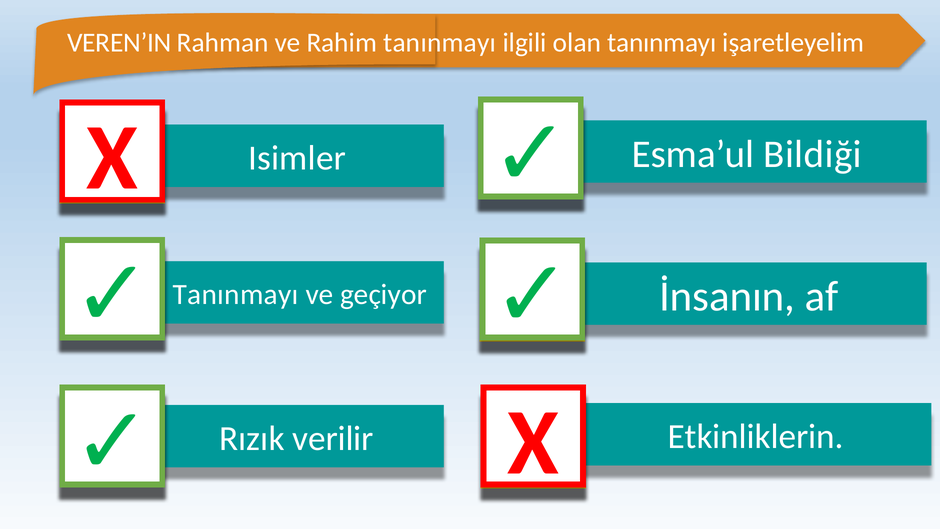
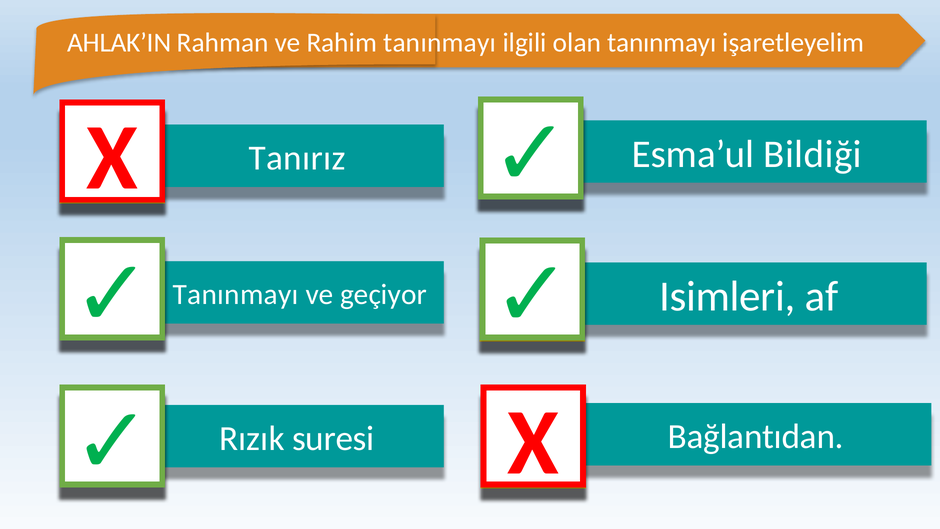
VEREN’IN: VEREN’IN -> AHLAK’IN (119, 43)
Isimler: Isimler -> Tanırız (297, 158)
İnsanın: İnsanın -> Isimleri (727, 296)
Etkinliklerin: Etkinliklerin -> Bağlantıdan (756, 436)
verilir: verilir -> suresi (333, 438)
